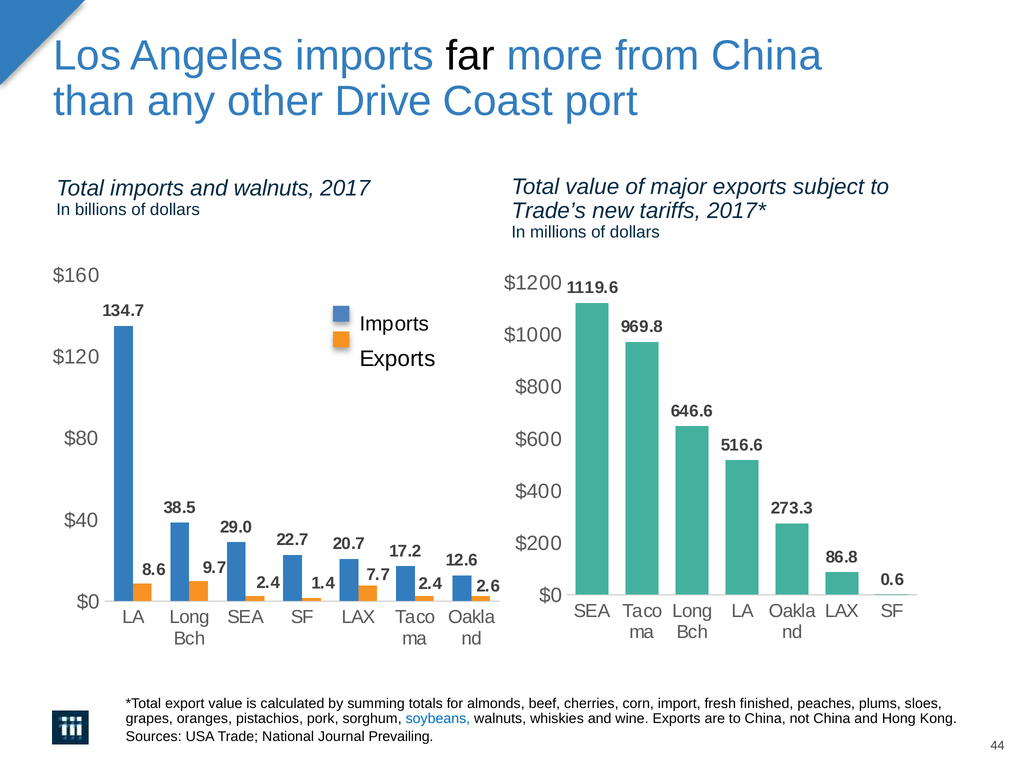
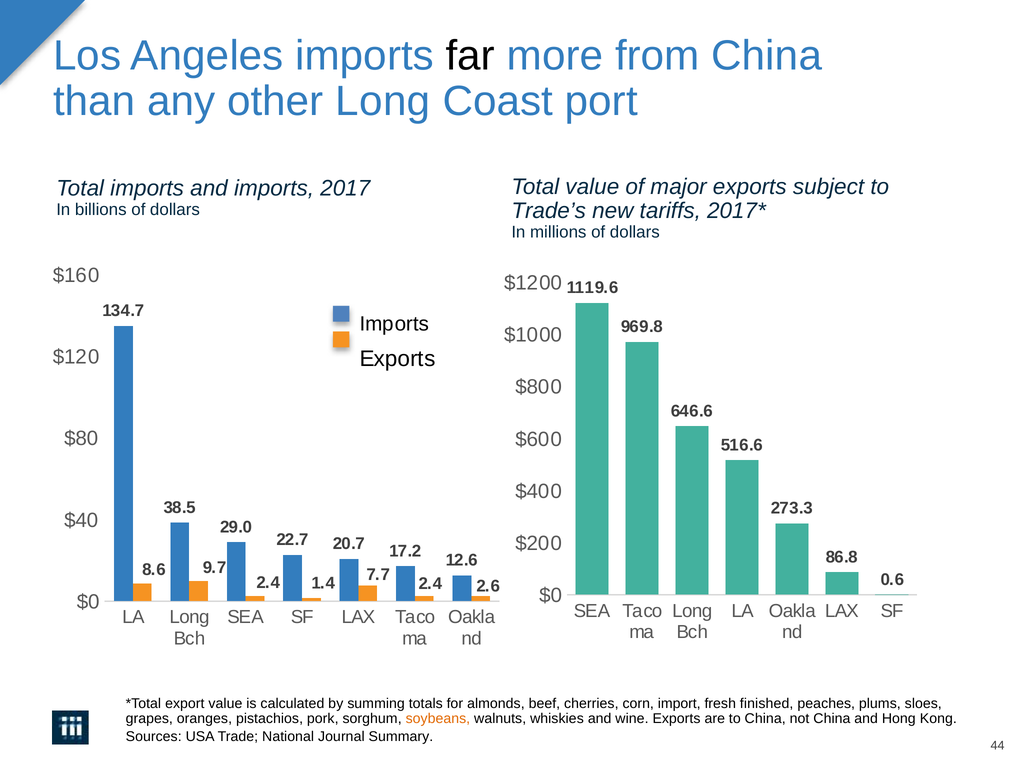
other Drive: Drive -> Long (383, 101)
and walnuts: walnuts -> imports (274, 188)
soybeans colour: blue -> orange (438, 718)
Prevailing: Prevailing -> Summary (401, 736)
